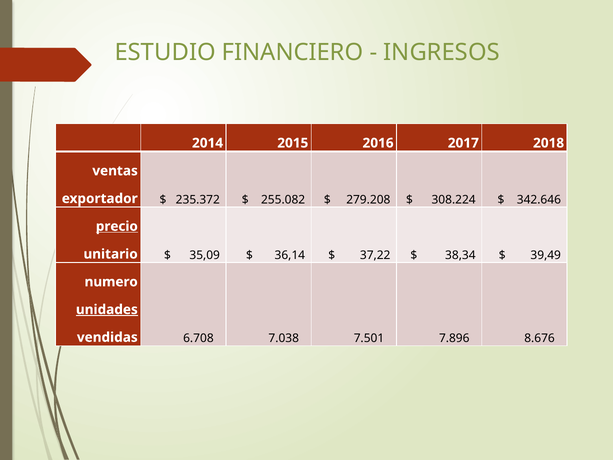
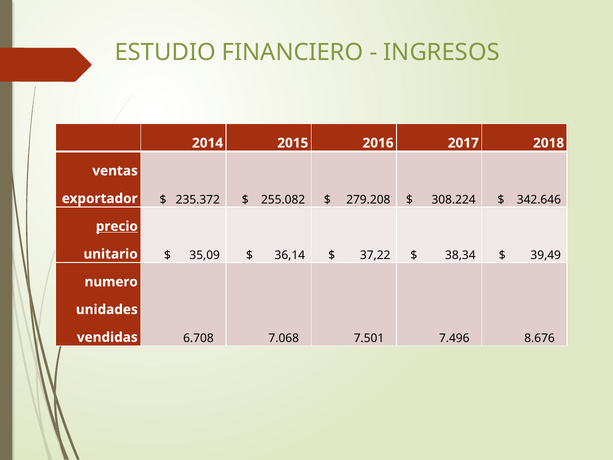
unidades underline: present -> none (107, 309)
7.038: 7.038 -> 7.068 (284, 338)
7.896: 7.896 -> 7.496 (454, 338)
